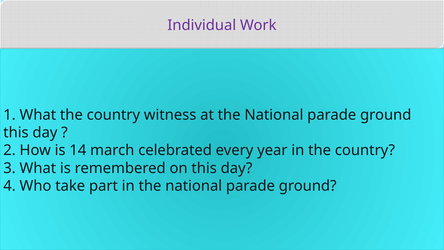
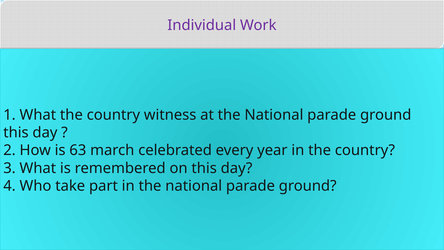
14: 14 -> 63 (78, 150)
